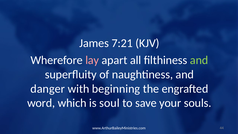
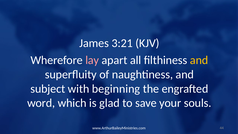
7:21: 7:21 -> 3:21 (122, 43)
and colour: light green -> yellow (199, 60)
danger: danger -> subject (48, 89)
soul: soul -> glad (109, 103)
